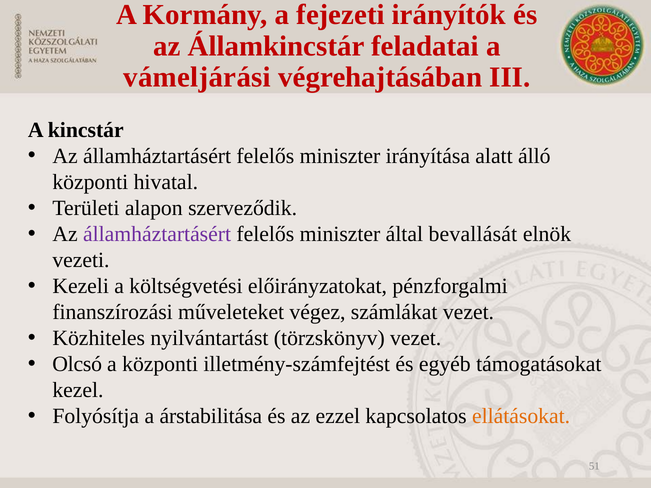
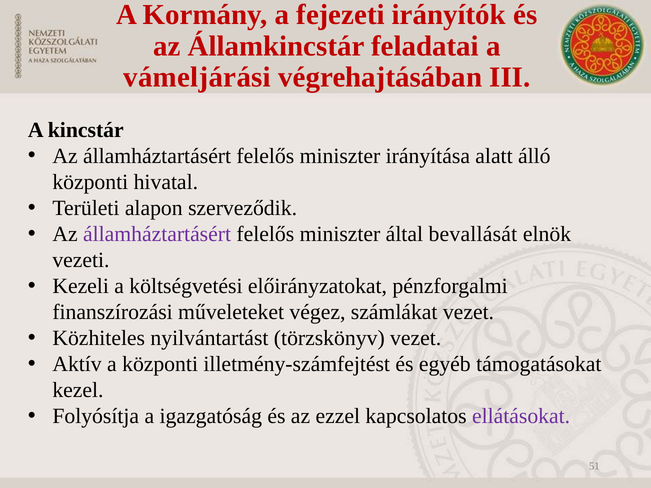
Olcsó: Olcsó -> Aktív (77, 364)
árstabilitása: árstabilitása -> igazgatóság (211, 416)
ellátásokat colour: orange -> purple (521, 416)
